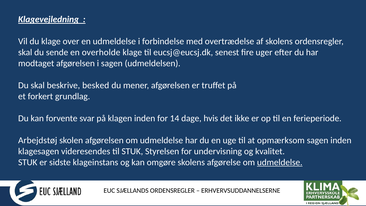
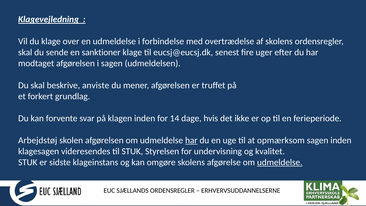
overholde: overholde -> sanktioner (101, 52)
besked: besked -> anviste (96, 85)
har underline: none -> present (191, 140)
